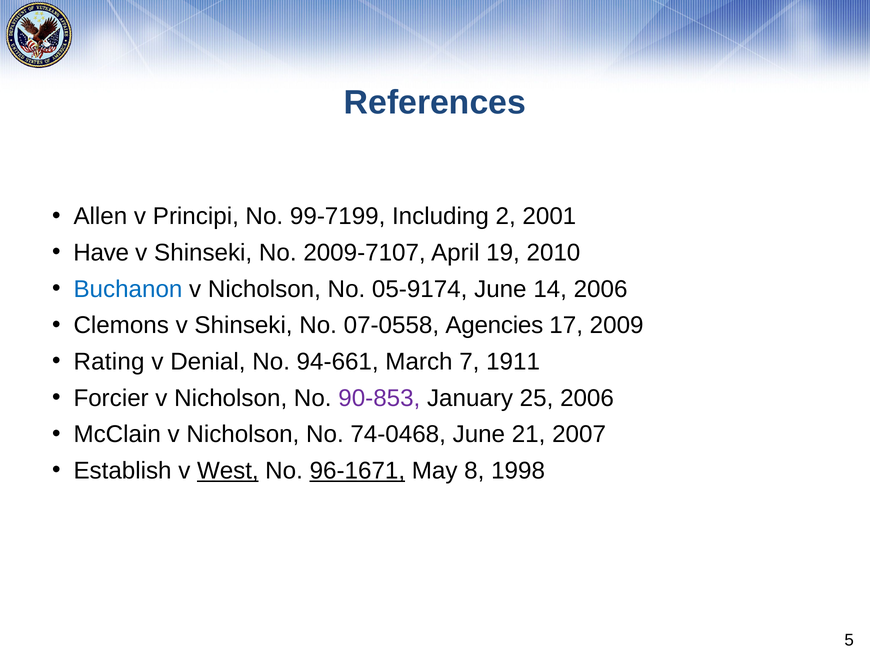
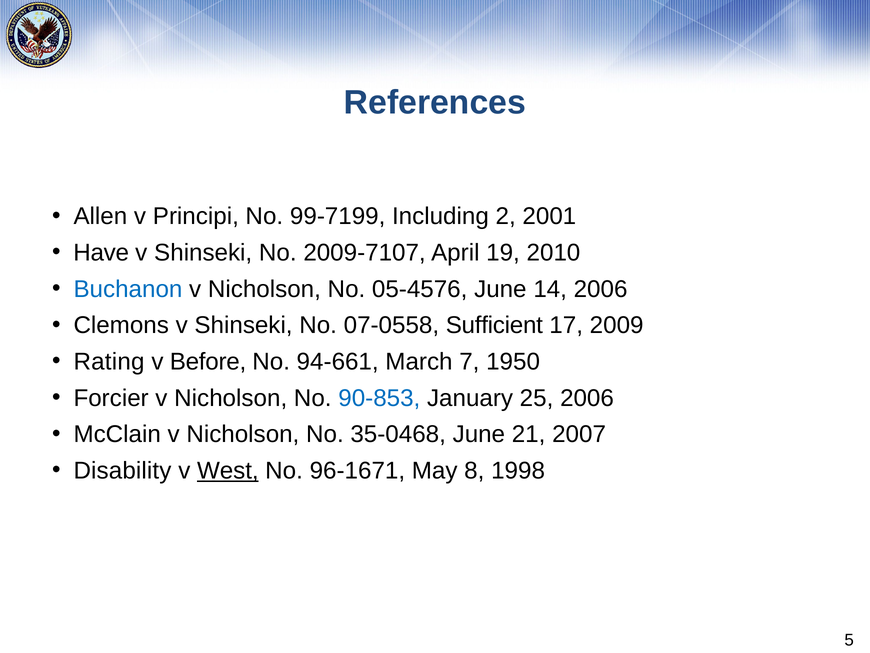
05-9174: 05-9174 -> 05-4576 (420, 289)
Agencies: Agencies -> Sufficient (494, 325)
Denial: Denial -> Before (208, 361)
1911: 1911 -> 1950 (513, 361)
90-853 colour: purple -> blue (379, 398)
74-0468: 74-0468 -> 35-0468 (398, 434)
Establish: Establish -> Disability (122, 470)
96-1671 underline: present -> none (357, 470)
